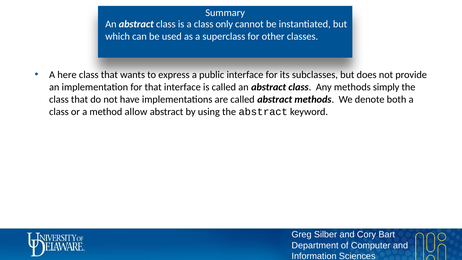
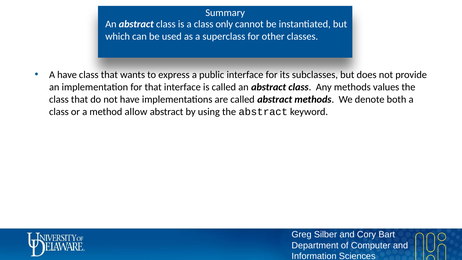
A here: here -> have (67, 75)
simply: simply -> values (386, 87)
